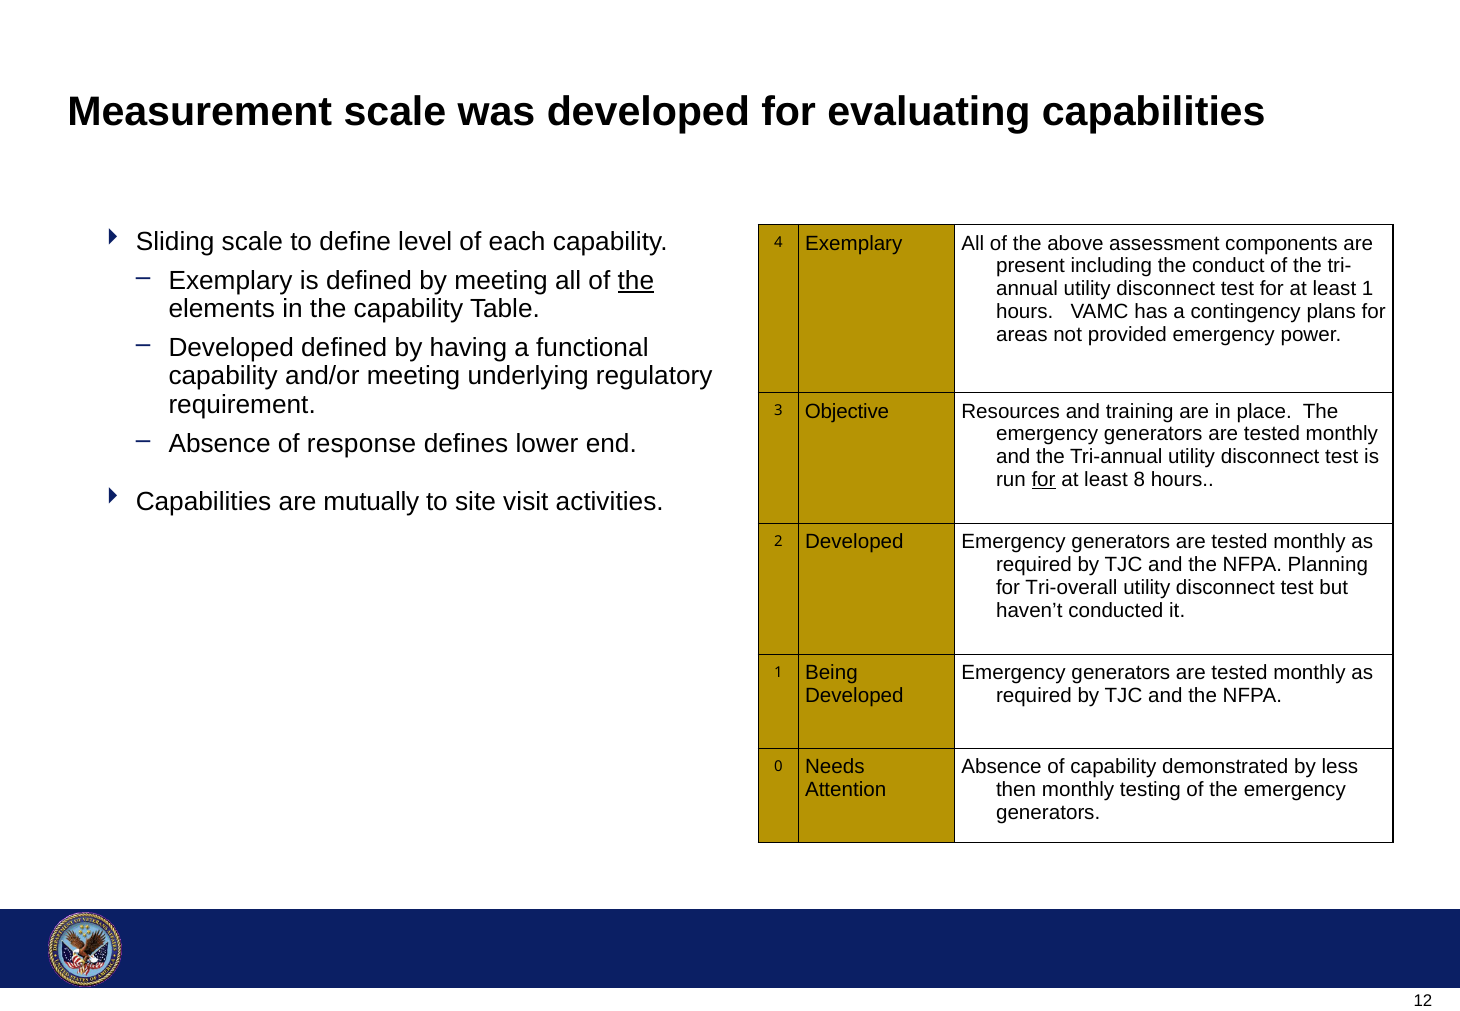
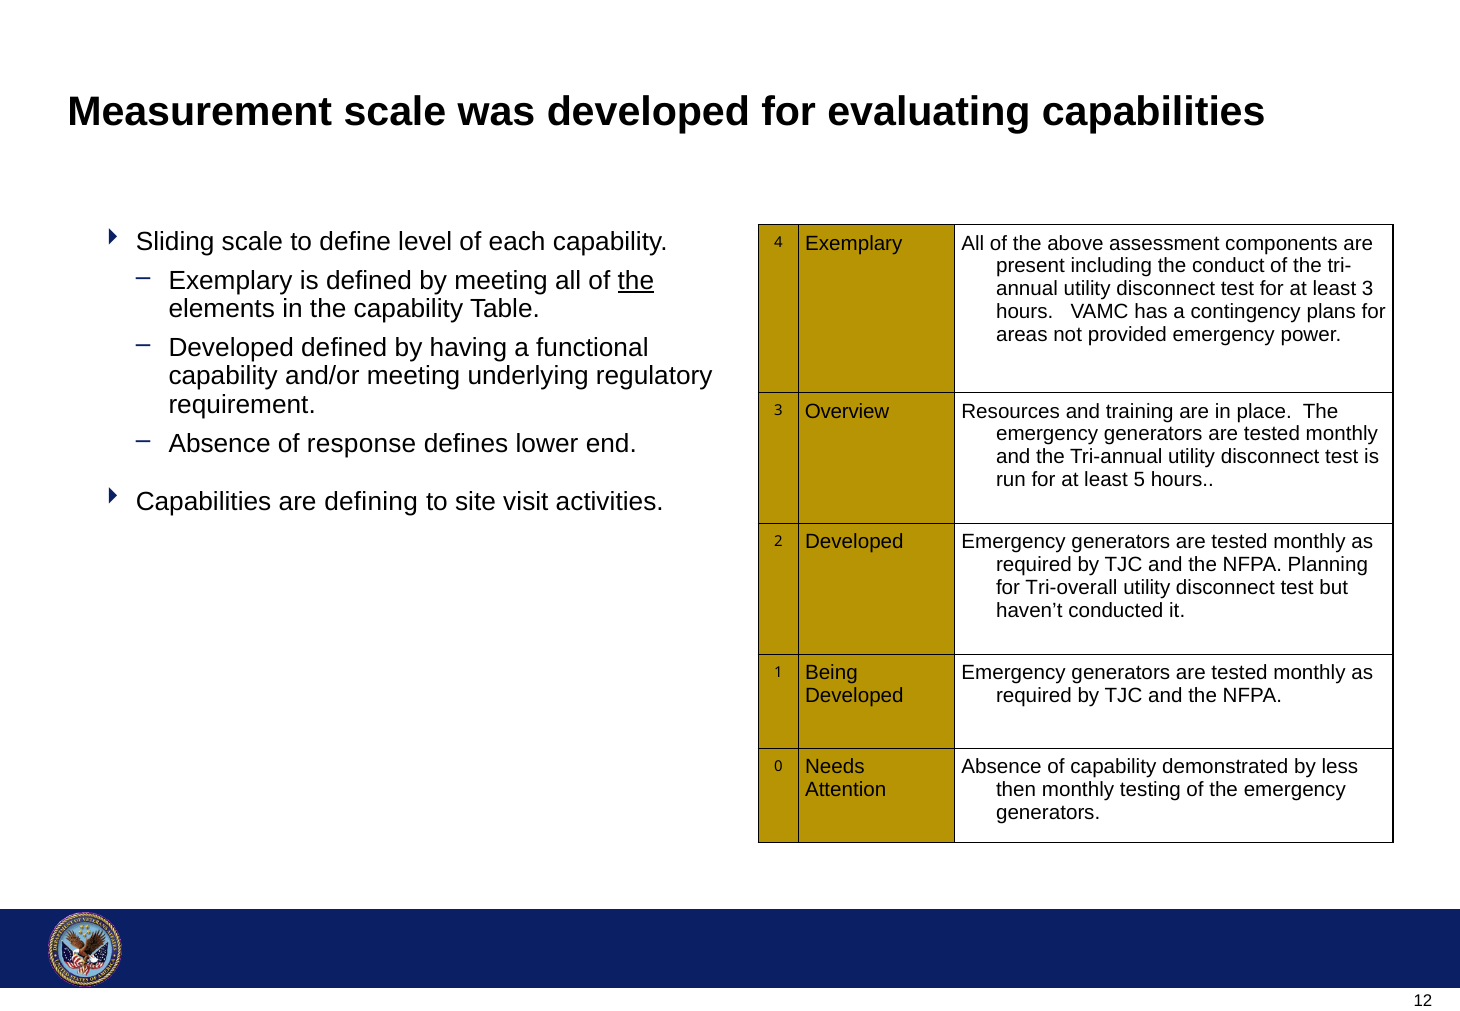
least 1: 1 -> 3 (1368, 289)
Objective: Objective -> Overview (847, 411)
for underline: present -> none (1044, 480)
8: 8 -> 5 (1139, 480)
mutually: mutually -> defining (371, 502)
